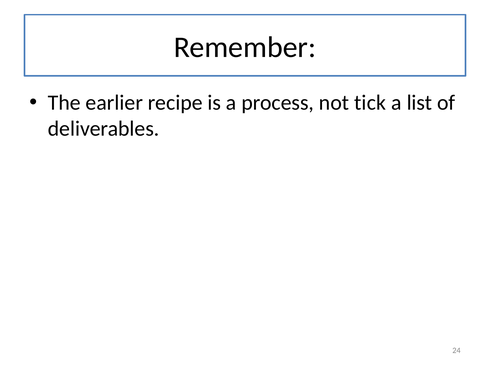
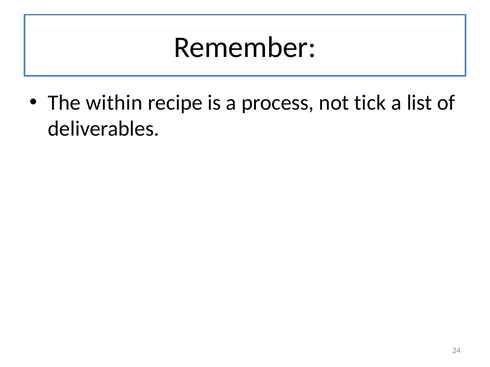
earlier: earlier -> within (114, 103)
